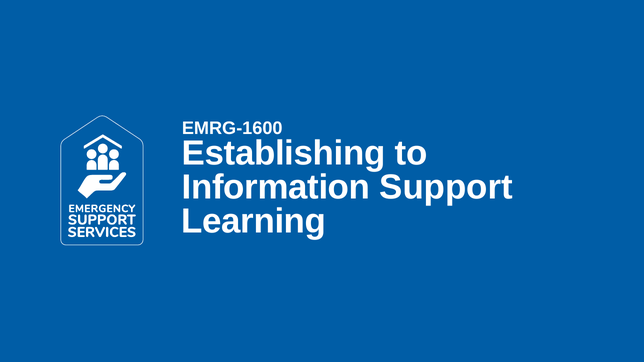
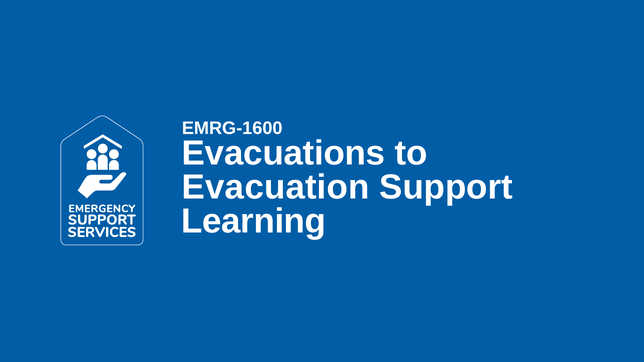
Establishing: Establishing -> Evacuations (284, 153)
Information: Information -> Evacuation (276, 187)
